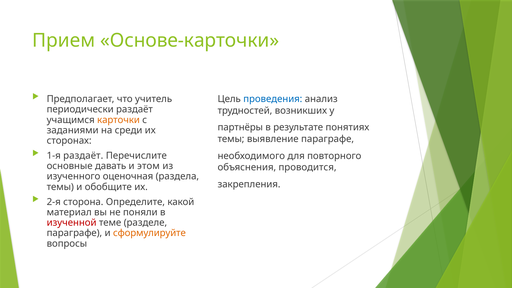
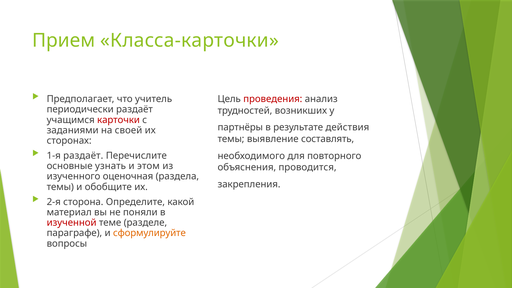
Основе-карточки: Основе-карточки -> Класса-карточки (190, 40)
проведения colour: blue -> red (273, 99)
карточки colour: orange -> red (118, 120)
понятиях: понятиях -> действия (347, 127)
среди: среди -> своей (129, 130)
выявление параграфе: параграфе -> составлять (328, 139)
давать: давать -> узнать (111, 166)
